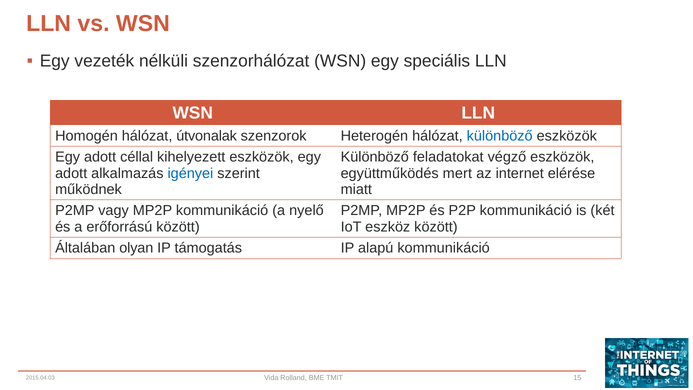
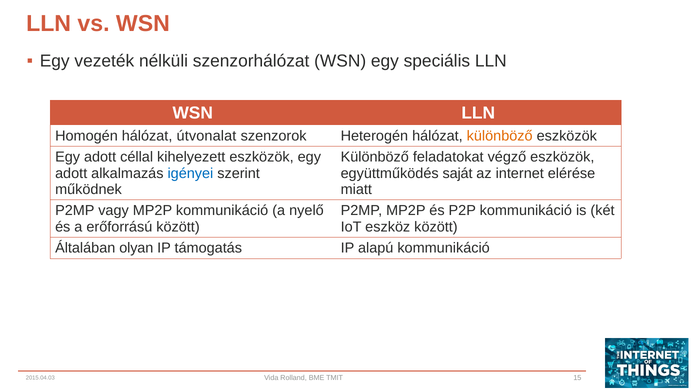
útvonalak: útvonalak -> útvonalat (206, 136)
különböző colour: blue -> orange (500, 136)
mert: mert -> saját (458, 173)
